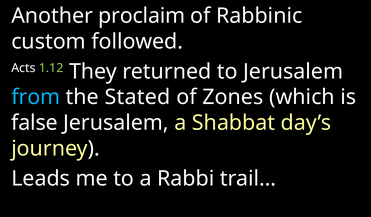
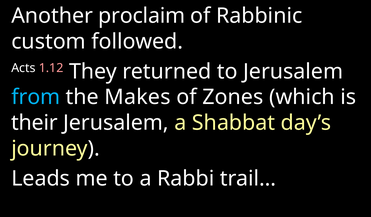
1.12 colour: light green -> pink (51, 68)
Stated: Stated -> Makes (137, 97)
false: false -> their (34, 123)
